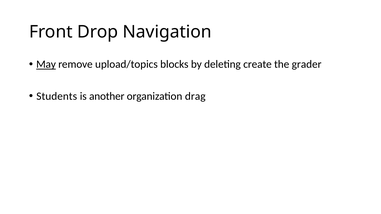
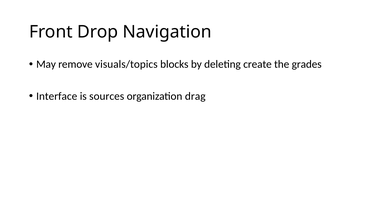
May underline: present -> none (46, 64)
upload/topics: upload/topics -> visuals/topics (126, 64)
grader: grader -> grades (307, 64)
Students: Students -> Interface (57, 96)
another: another -> sources (107, 96)
